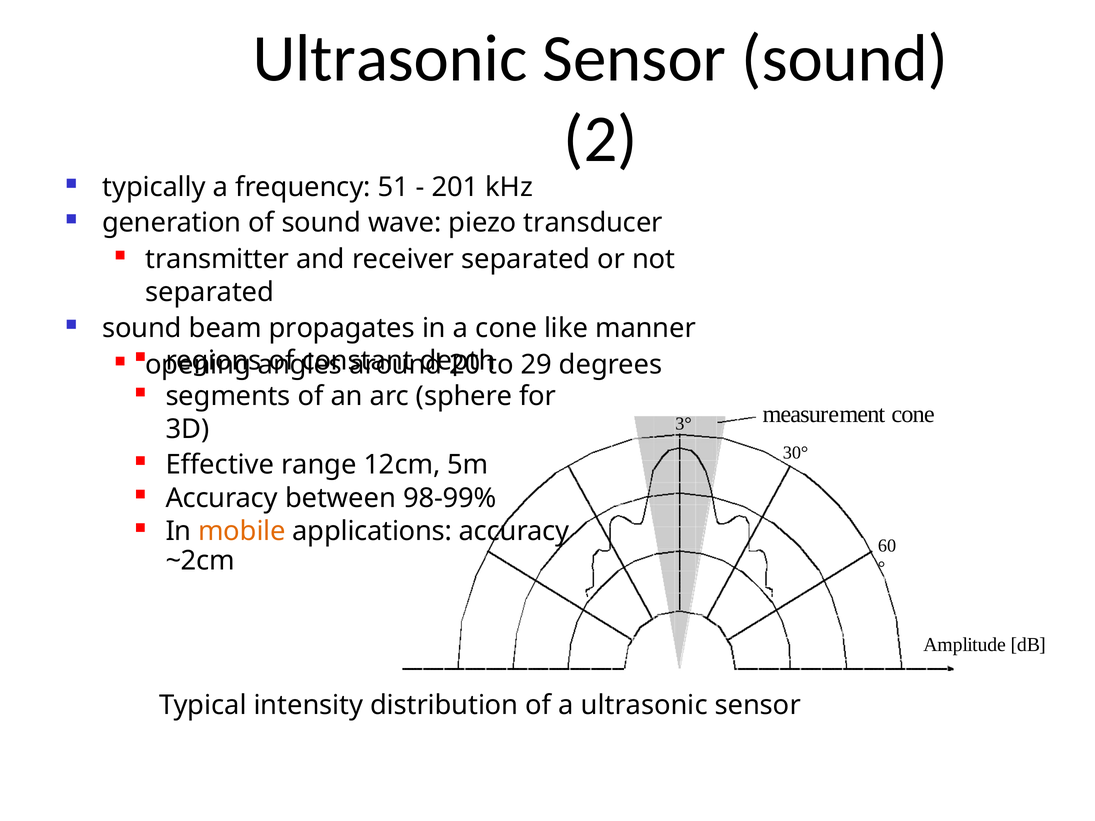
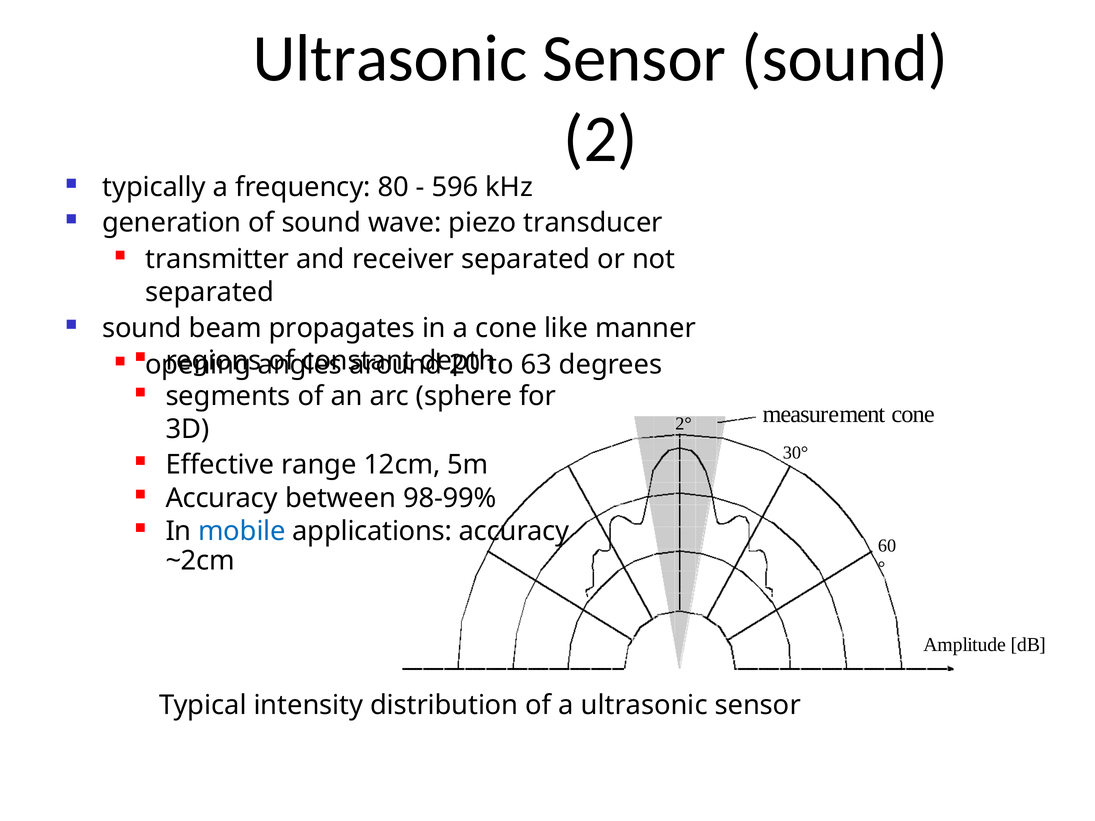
51: 51 -> 80 (393, 187)
201: 201 -> 596 (455, 187)
29: 29 -> 63 (536, 365)
3°: 3° -> 2° (683, 424)
mobile colour: orange -> blue (242, 532)
